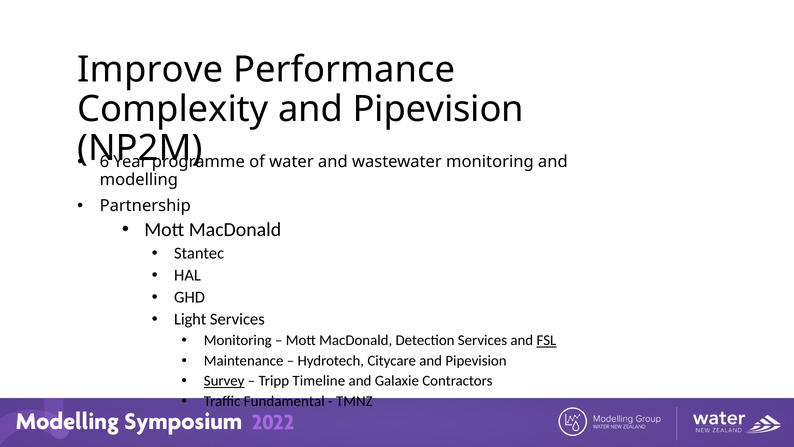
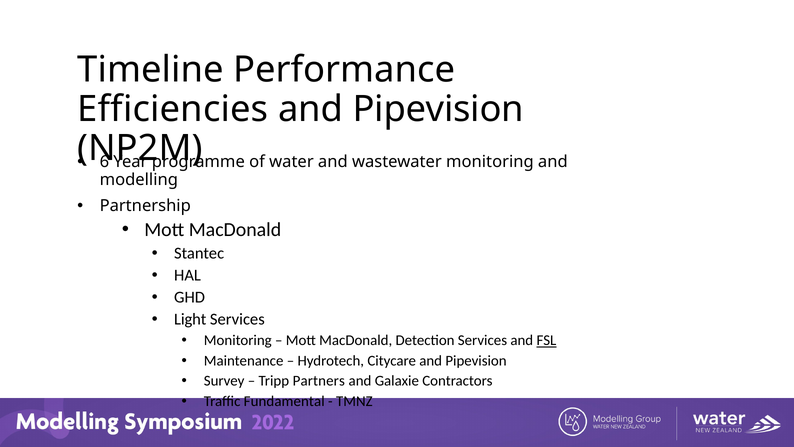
Improve: Improve -> Timeline (150, 70)
Complexity: Complexity -> Efficiencies (173, 109)
Survey underline: present -> none (224, 381)
Timeline: Timeline -> Partners (319, 381)
